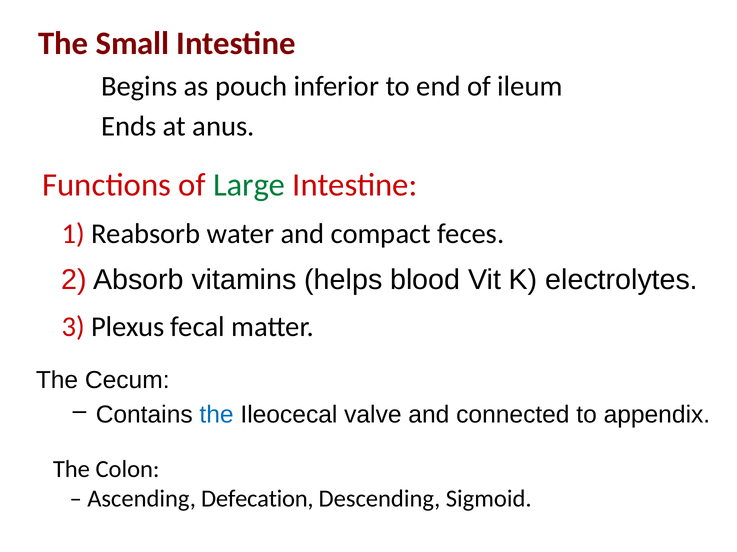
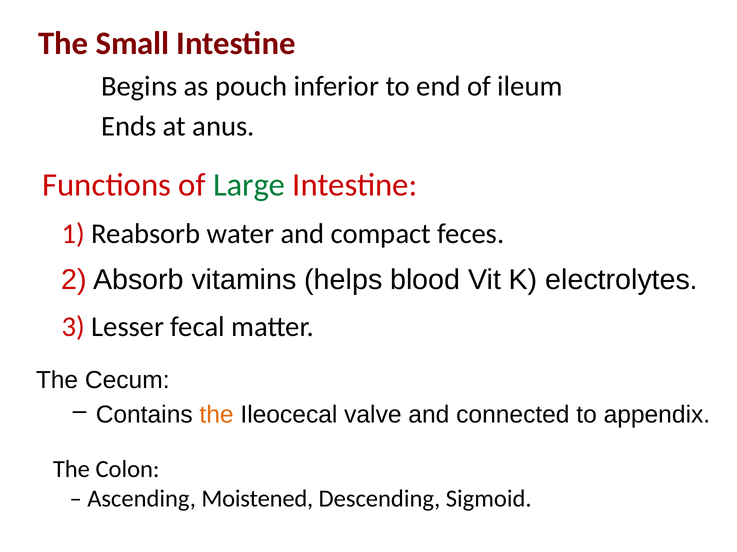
Plexus: Plexus -> Lesser (128, 327)
the colour: blue -> orange (217, 415)
Defecation: Defecation -> Moistened (257, 499)
